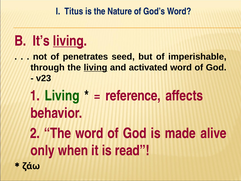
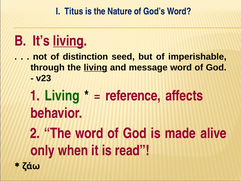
penetrates: penetrates -> distinction (85, 57)
activated: activated -> message (148, 67)
